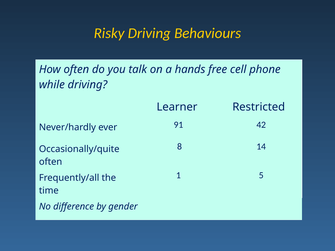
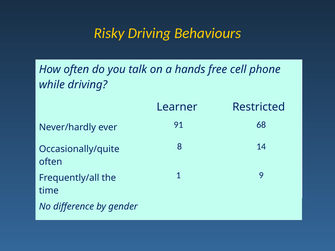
42: 42 -> 68 (261, 125)
5: 5 -> 9 (261, 176)
